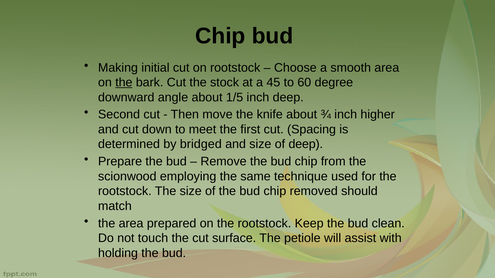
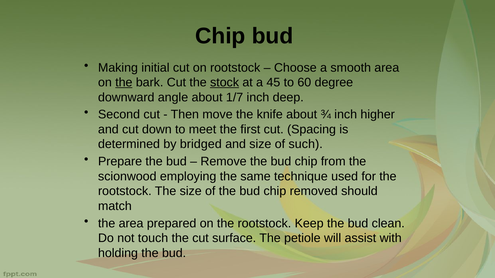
stock underline: none -> present (225, 83)
1/5: 1/5 -> 1/7 (235, 97)
of deep: deep -> such (306, 144)
